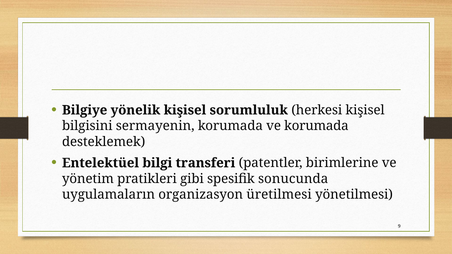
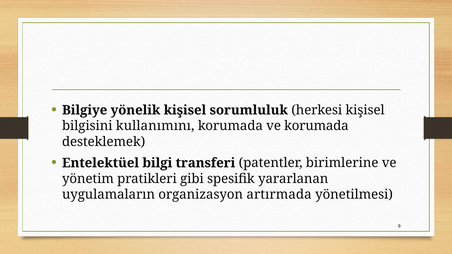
sermayenin: sermayenin -> kullanımını (155, 126)
sonucunda: sonucunda -> yararlanan (293, 179)
üretilmesi: üretilmesi -> artırmada (279, 195)
